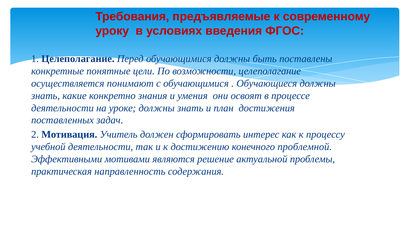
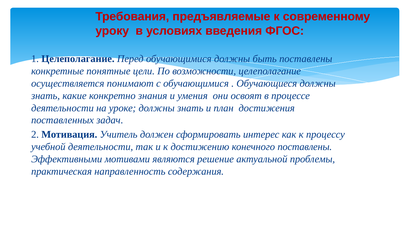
конечного проблемной: проблемной -> поставлены (305, 147)
